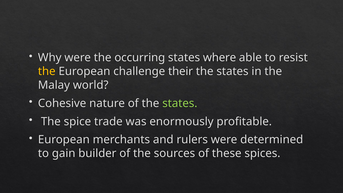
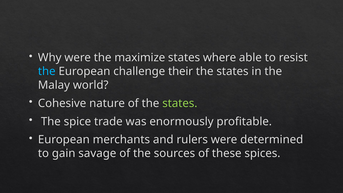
occurring: occurring -> maximize (140, 58)
the colour: yellow -> light blue (47, 71)
builder: builder -> savage (97, 153)
